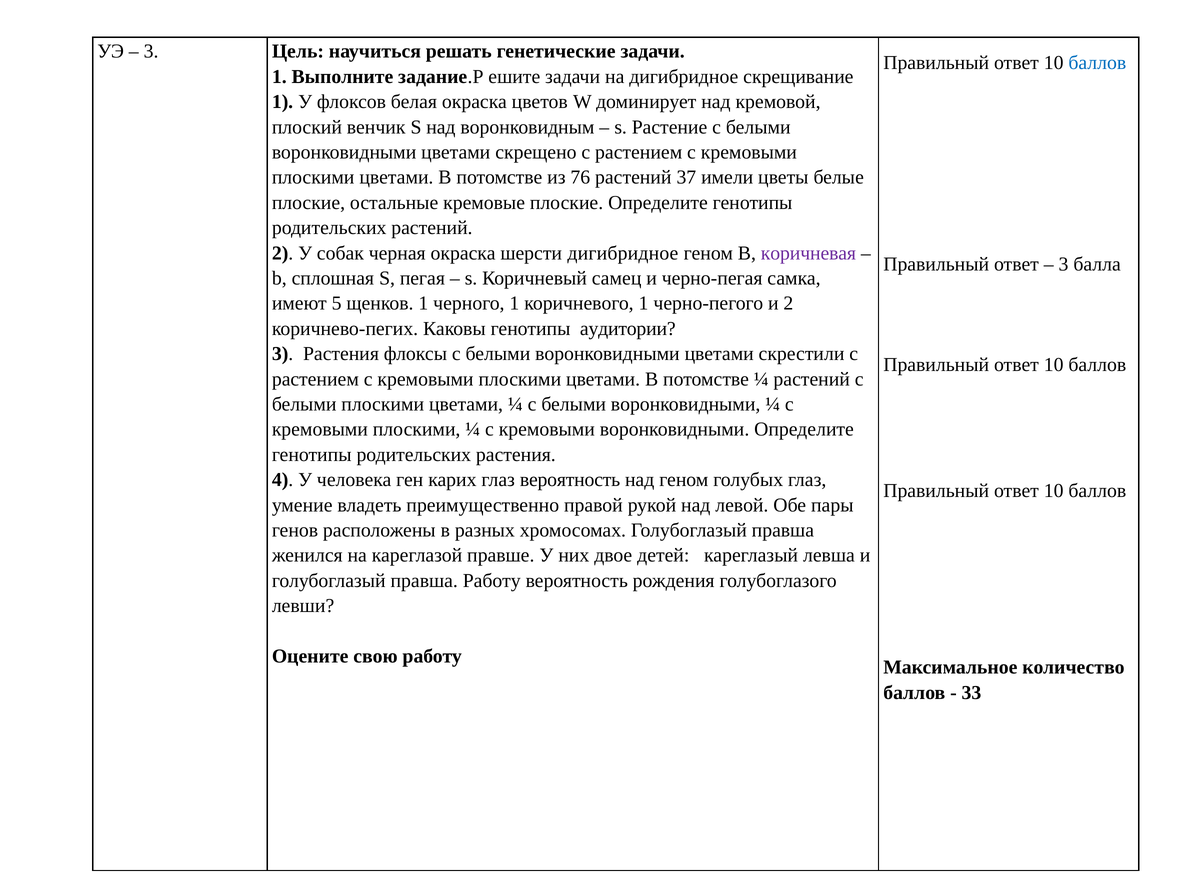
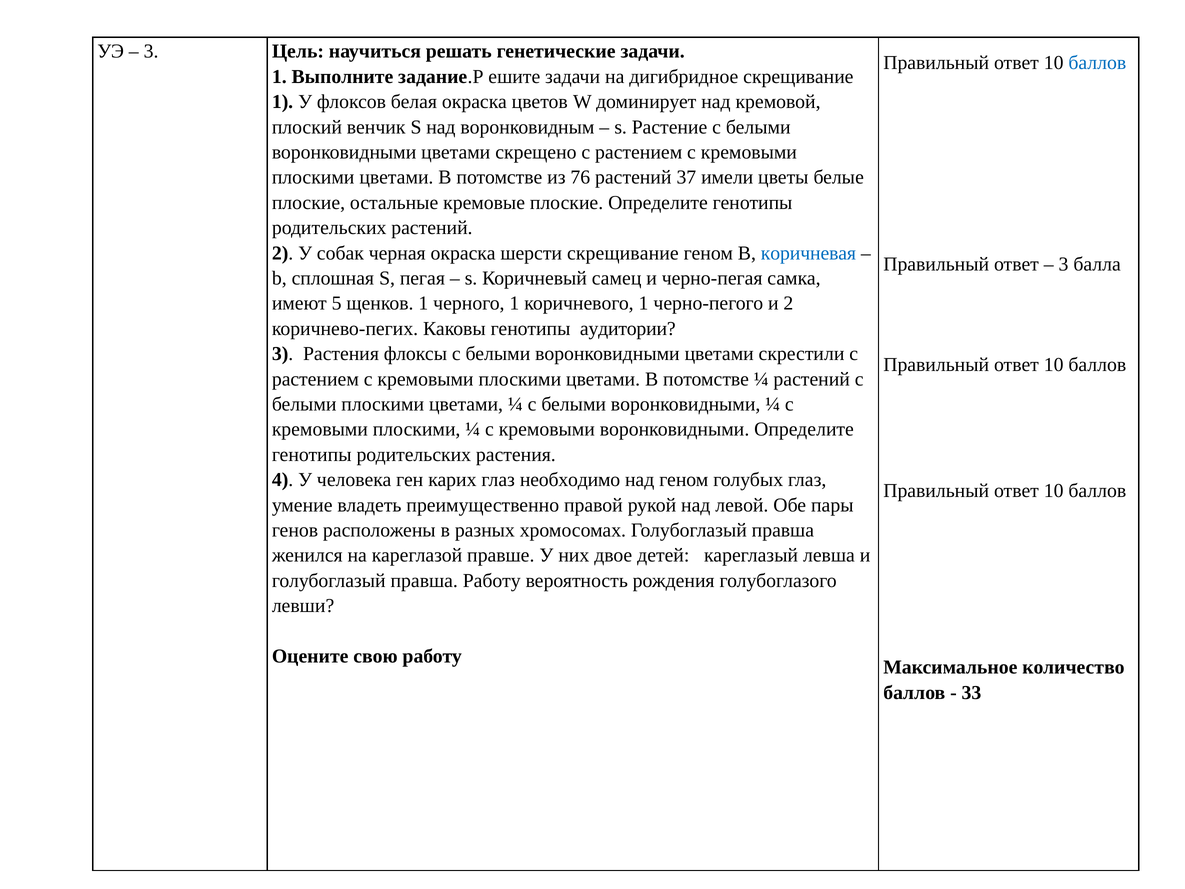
шерсти дигибридное: дигибридное -> скрещивание (623, 253)
коричневая colour: purple -> blue (808, 253)
глаз вероятность: вероятность -> необходимо (570, 480)
